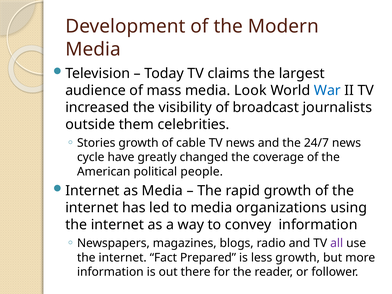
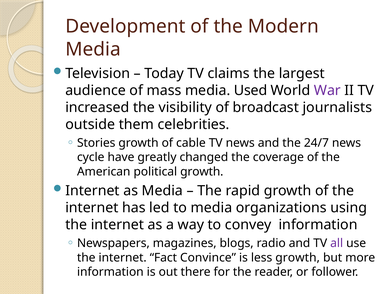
Look: Look -> Used (251, 90)
War colour: blue -> purple (327, 90)
political people: people -> growth (202, 172)
Prepared: Prepared -> Convince (208, 258)
